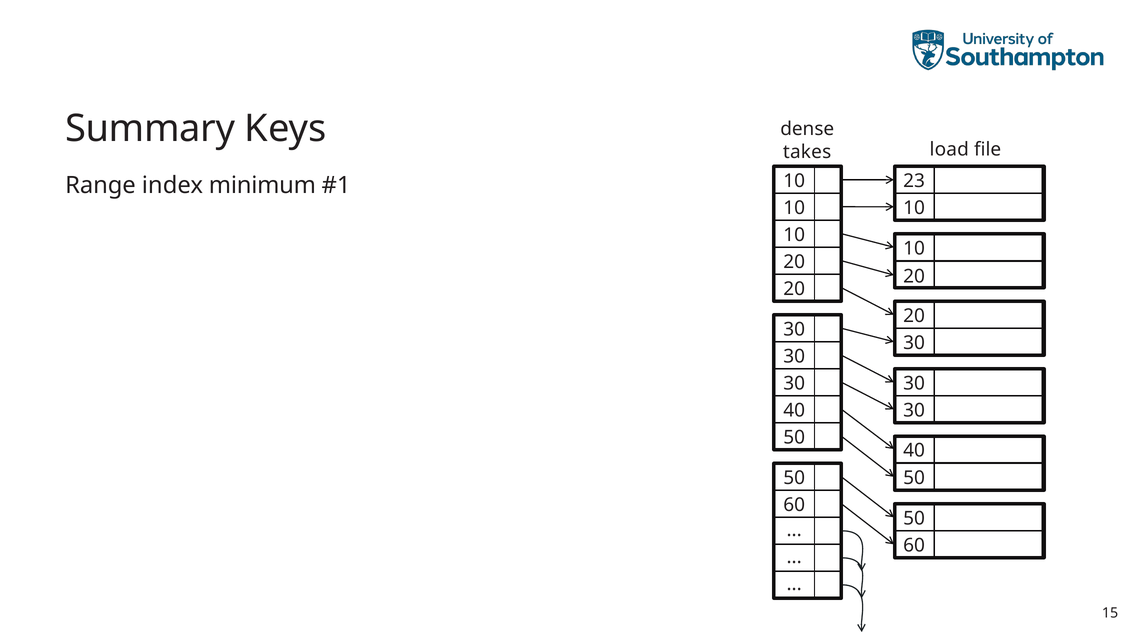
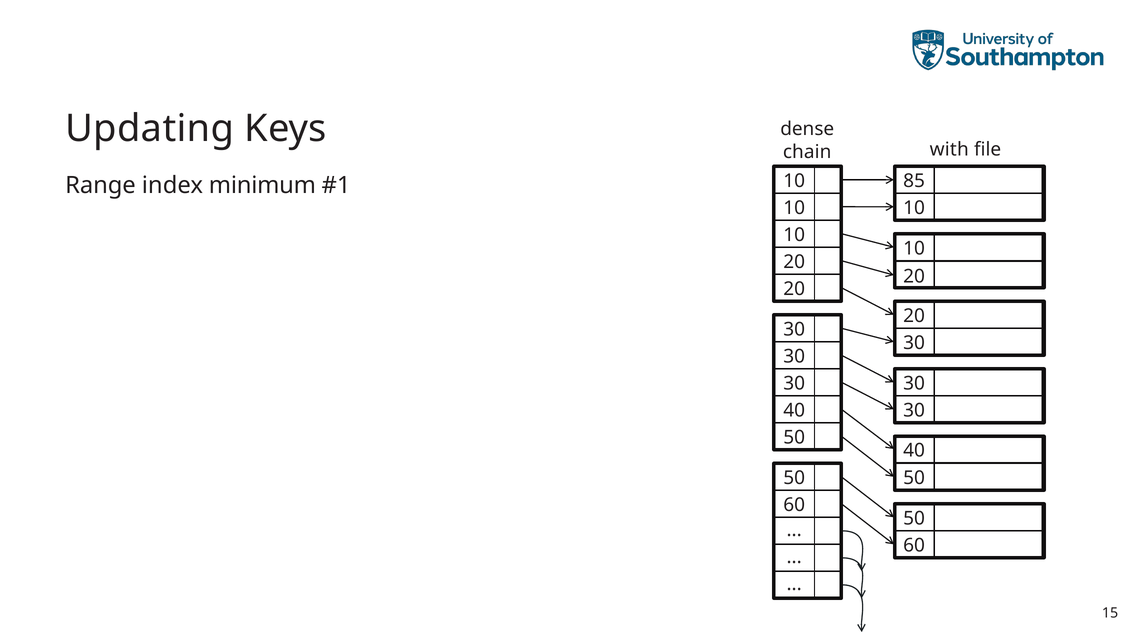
Summary: Summary -> Updating (150, 128)
load: load -> with (949, 149)
takes: takes -> chain (807, 152)
23: 23 -> 85 (914, 181)
